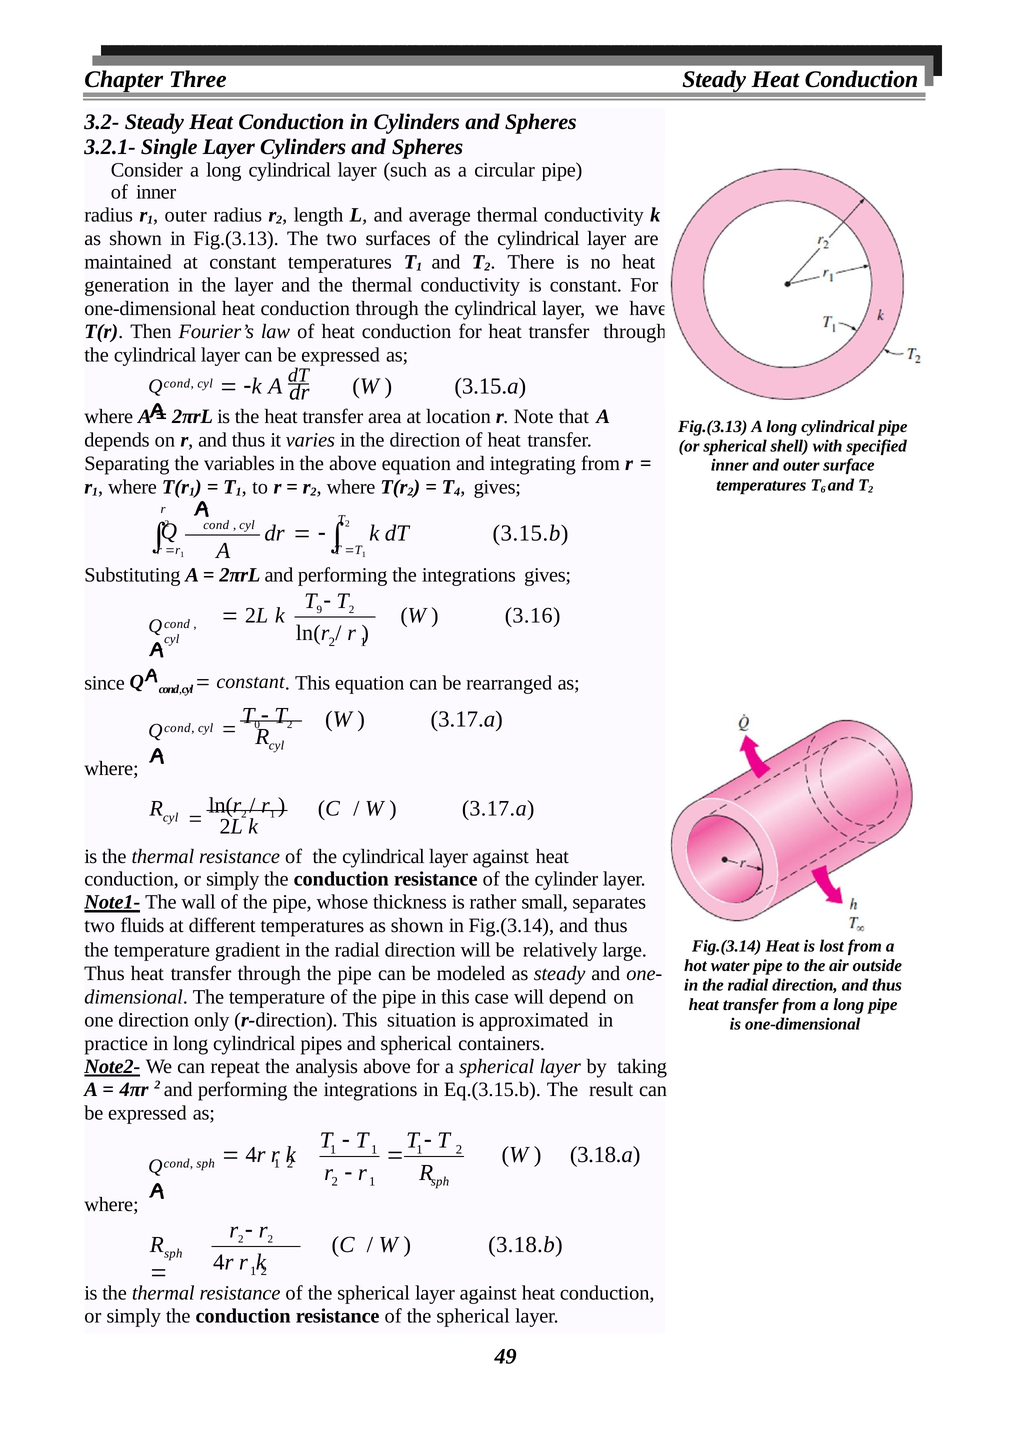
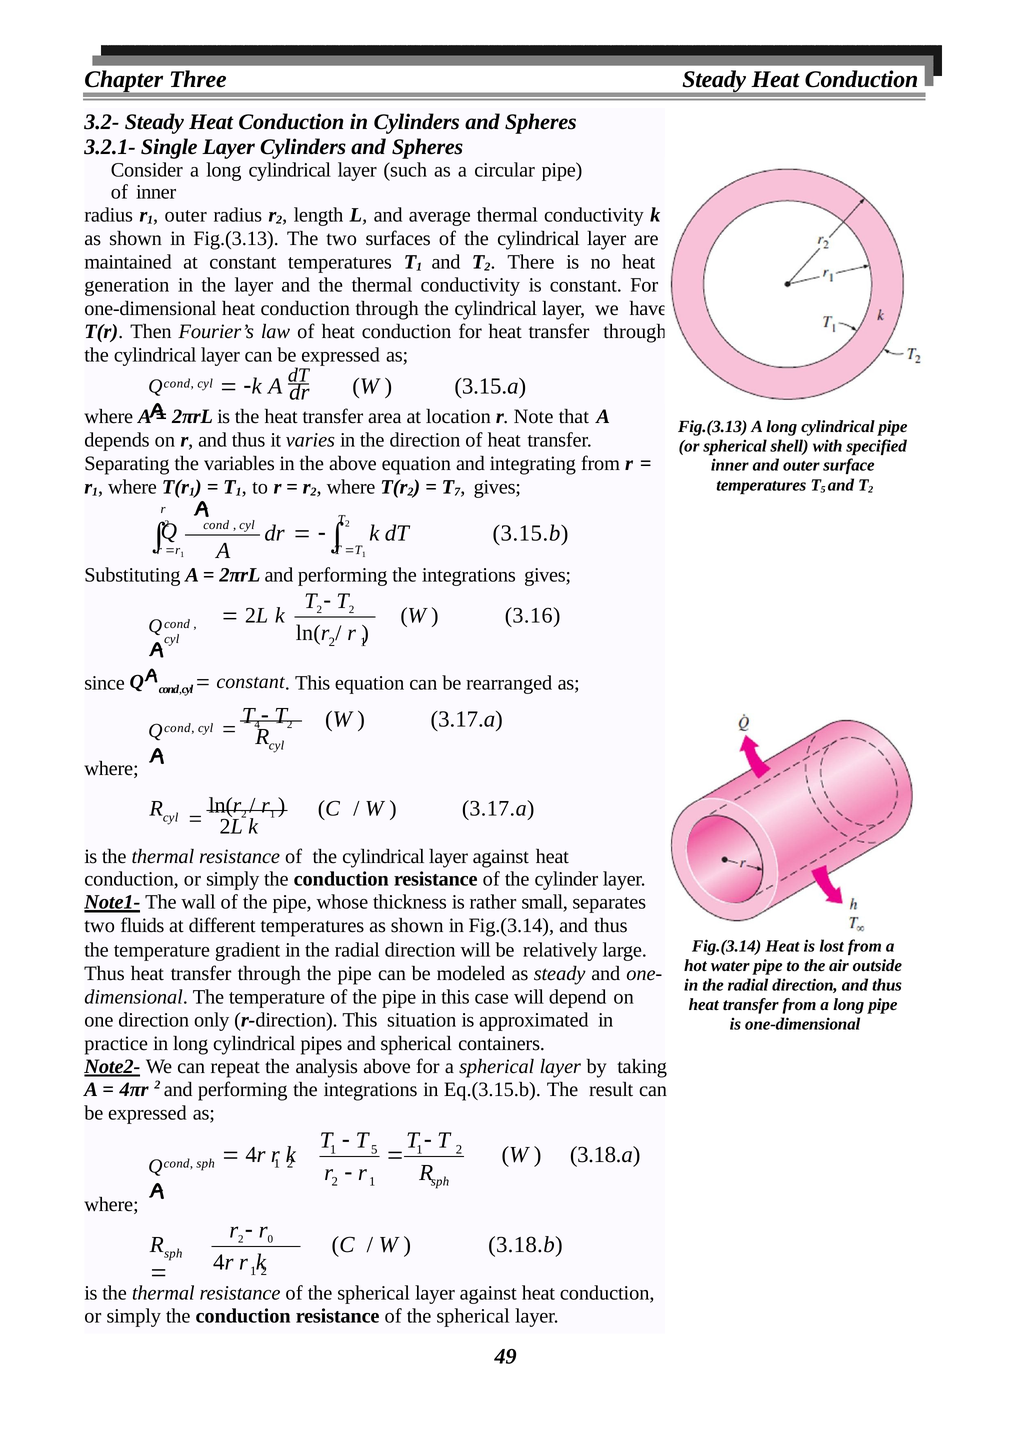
T 6: 6 -> 5 (823, 490)
T 4: 4 -> 7 (457, 492)
9: 9 -> 2 (319, 610)
T 0: 0 -> 4 (257, 725)
1: 1 -> 5 (374, 1150)
2: 2 -> 0 (270, 1239)
